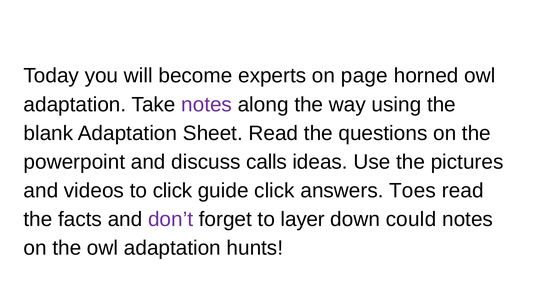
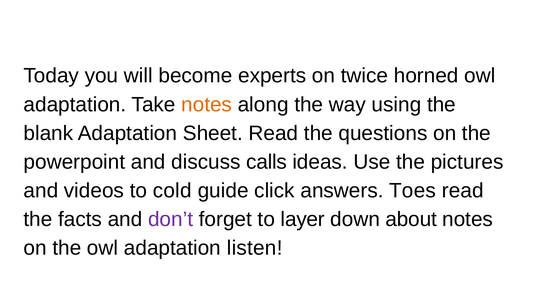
page: page -> twice (364, 76)
notes colour: purple -> orange (207, 104)
to click: click -> cold (172, 191)
could: could -> about (411, 219)
hunts: hunts -> listen (255, 248)
